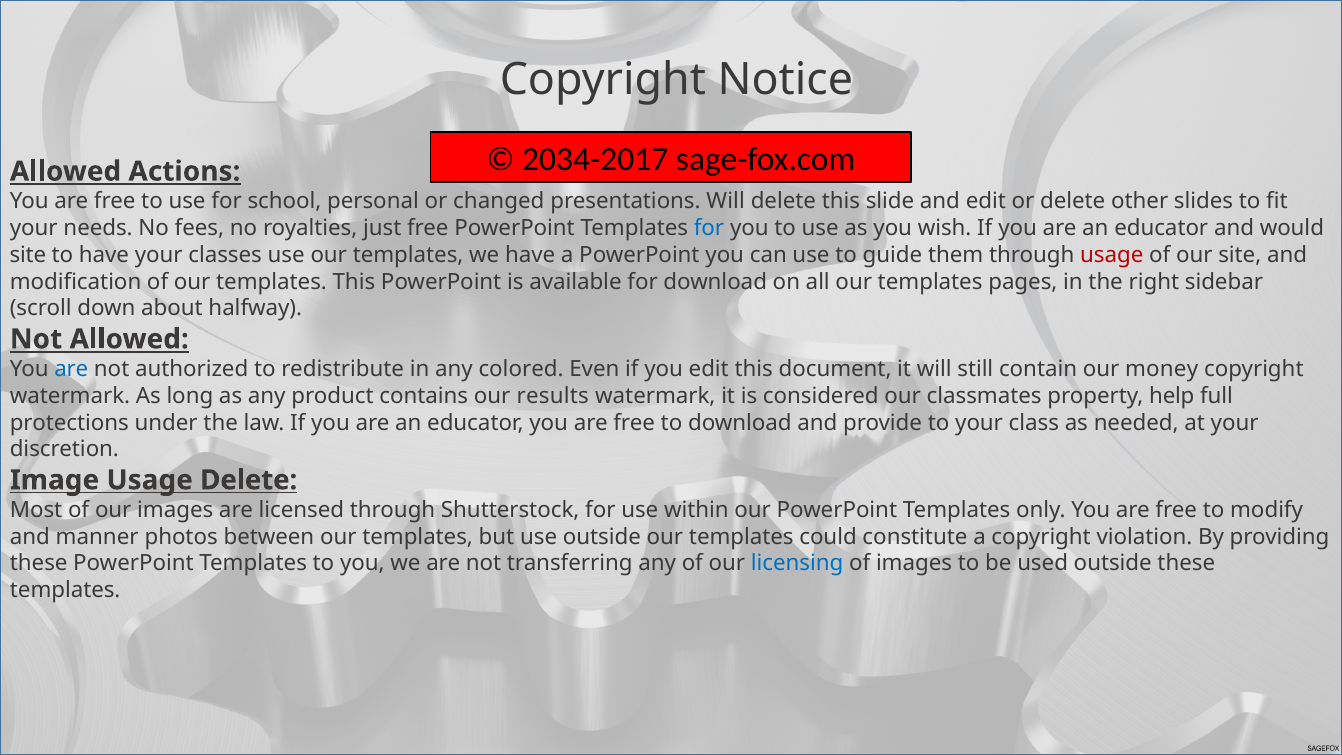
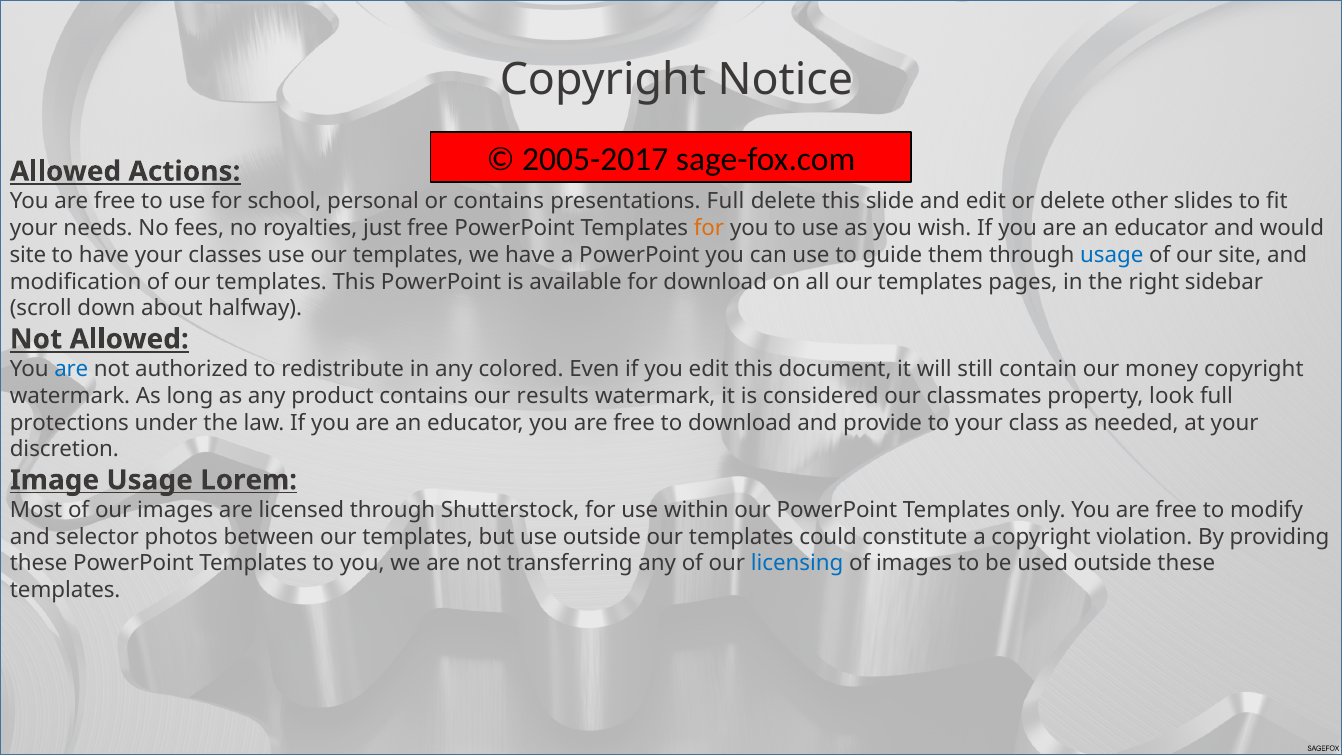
2034-2017: 2034-2017 -> 2005-2017 (595, 159)
or changed: changed -> contains (499, 201)
presentations Will: Will -> Full (726, 201)
for colour: blue -> orange (709, 228)
usage colour: red -> blue (1112, 255)
help: help -> look (1172, 396)
Usage Delete: Delete -> Lorem (249, 480)
manner: manner -> selector (97, 537)
